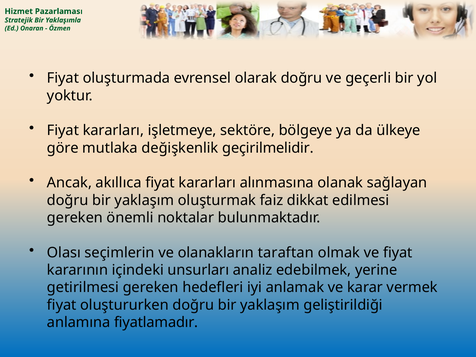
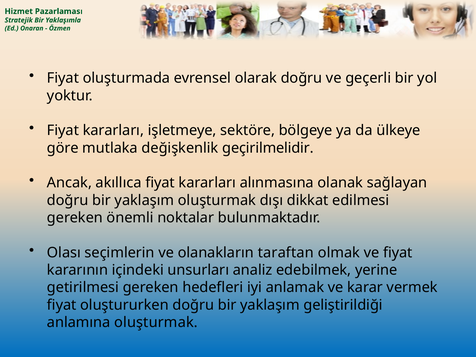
faiz: faiz -> dışı (271, 200)
anlamına fiyatlamadır: fiyatlamadır -> oluşturmak (156, 322)
